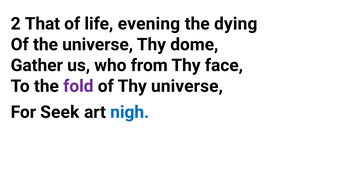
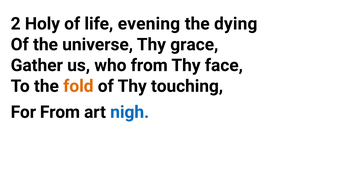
That: That -> Holy (42, 24)
dome: dome -> grace (194, 44)
fold colour: purple -> orange (78, 86)
Thy universe: universe -> touching (187, 86)
For Seek: Seek -> From (60, 112)
